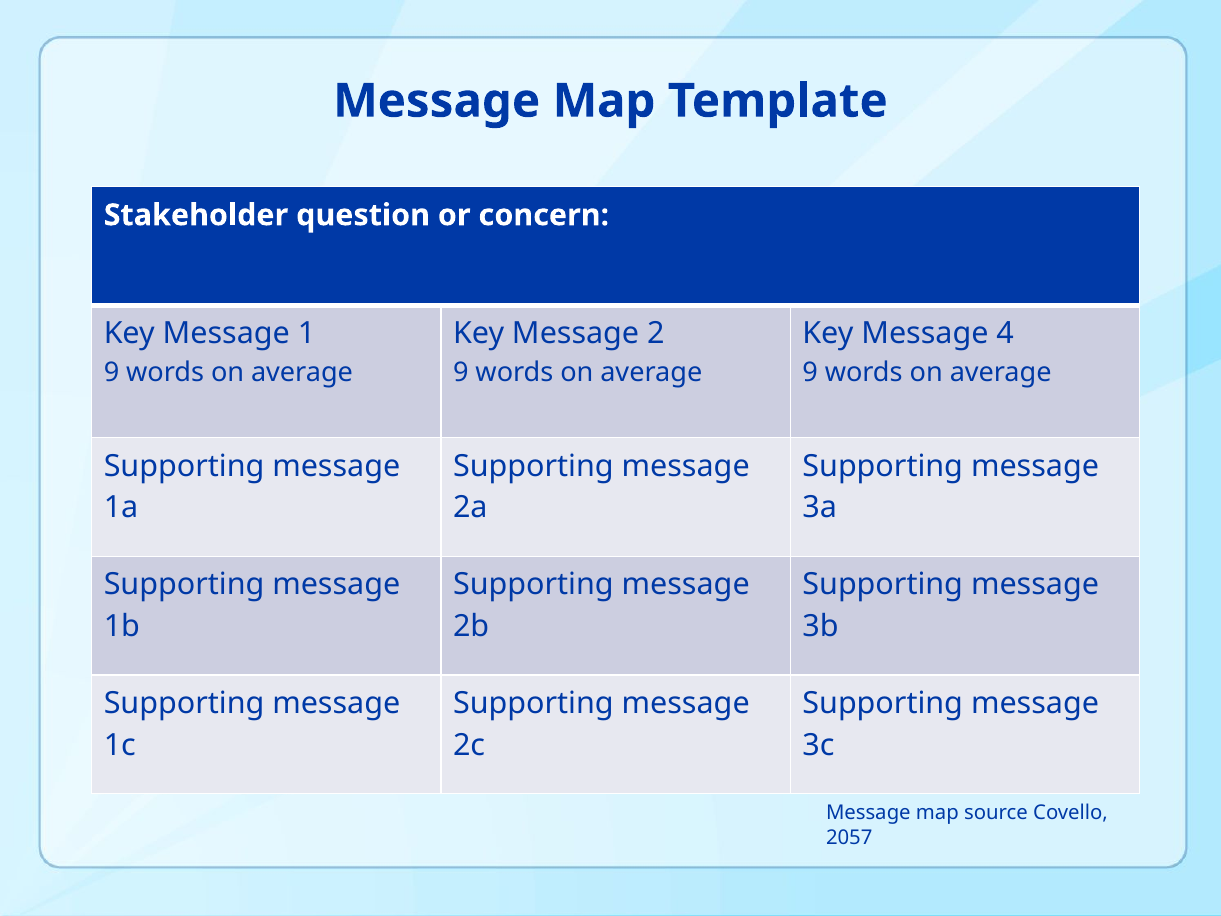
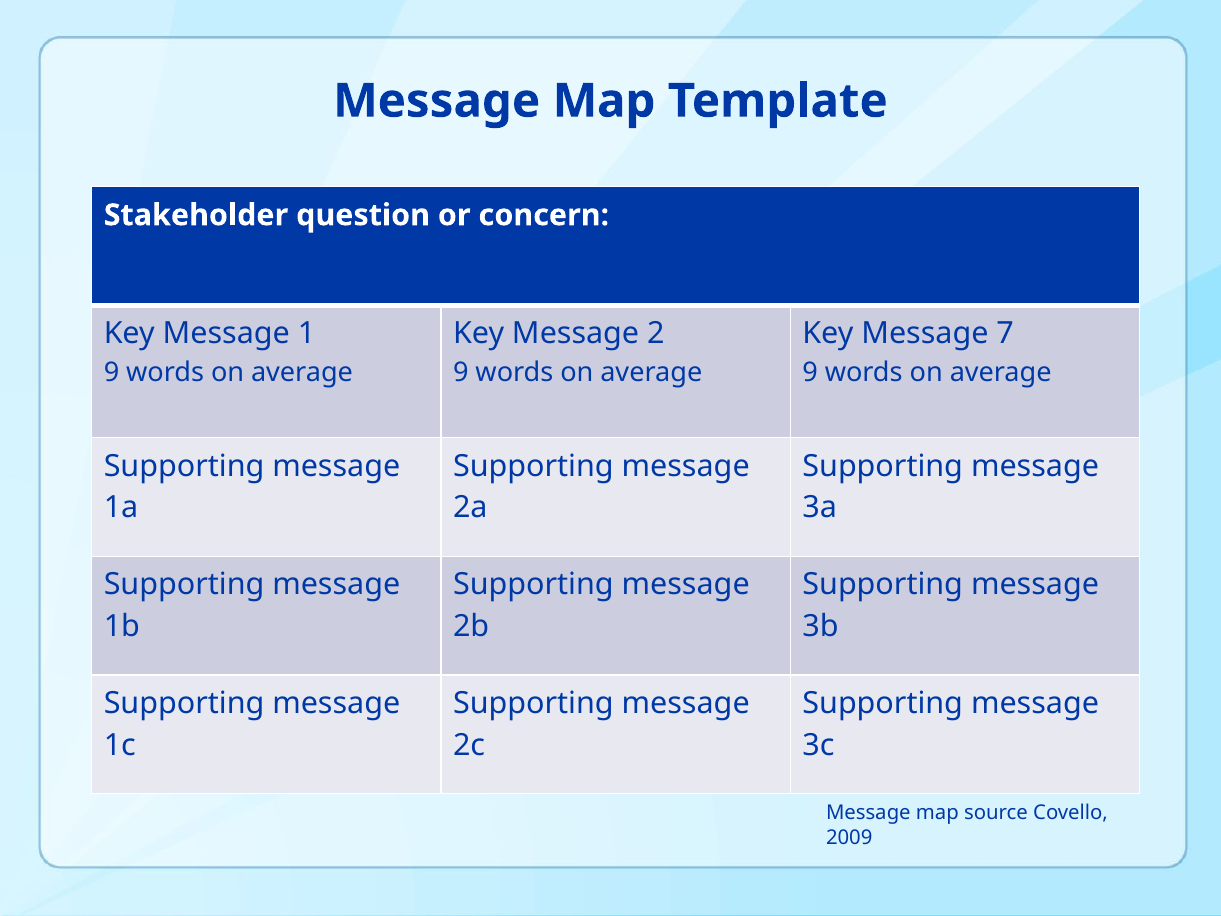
4: 4 -> 7 (1005, 334)
2057: 2057 -> 2009 (849, 837)
